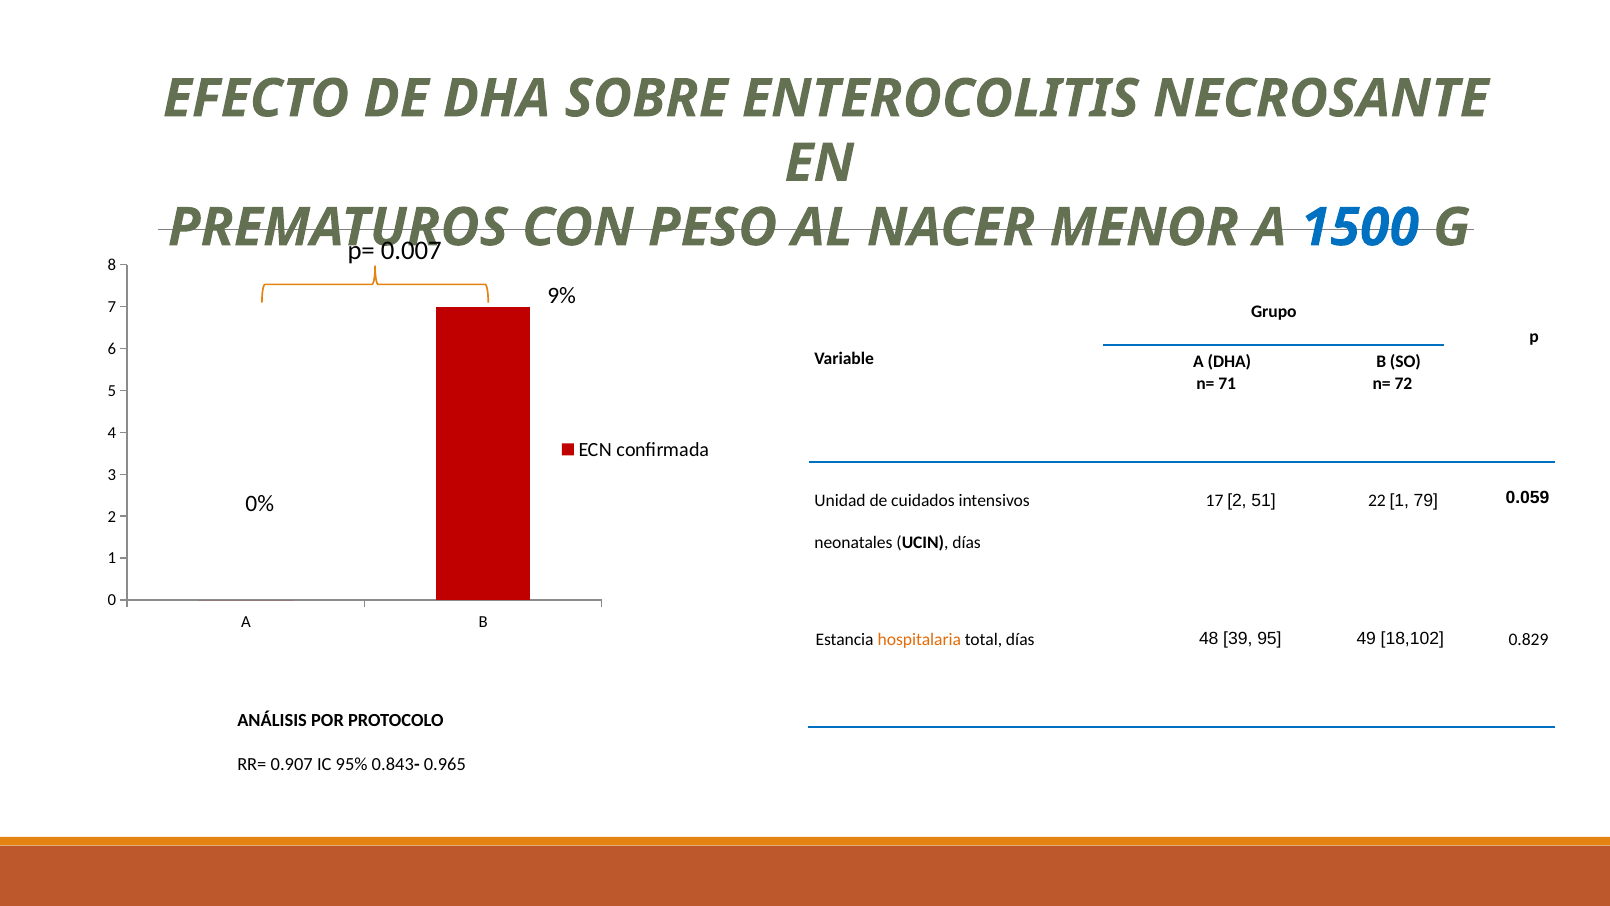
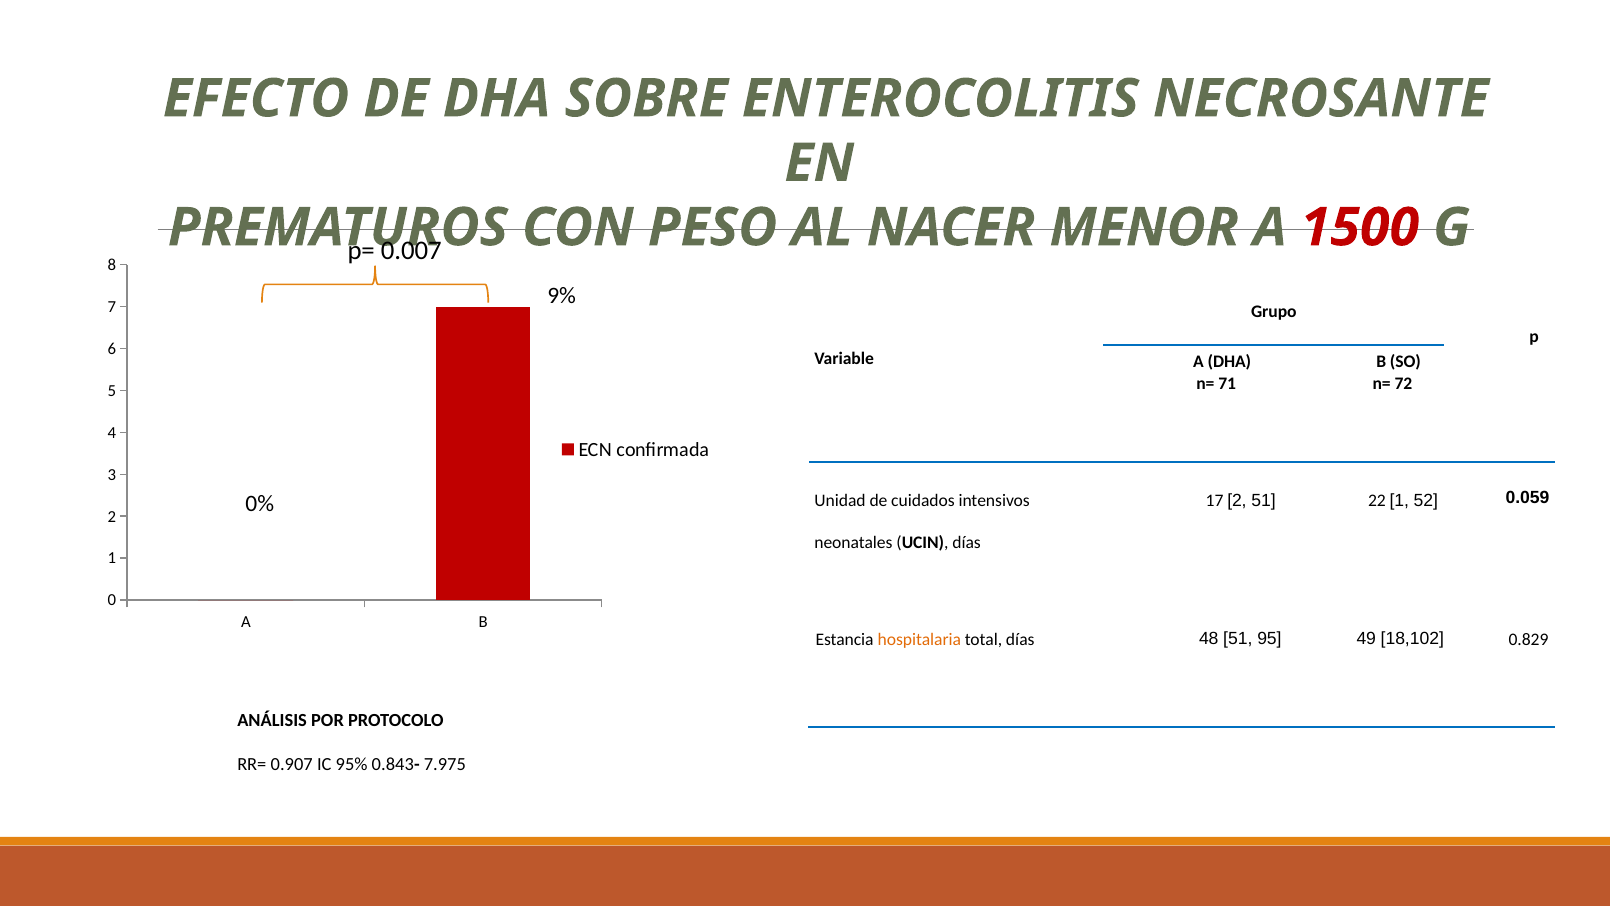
1500 colour: blue -> red (1360, 227)
79: 79 -> 52 (1426, 500)
48 39: 39 -> 51 (1238, 638)
0.965: 0.965 -> 7.975 (445, 764)
